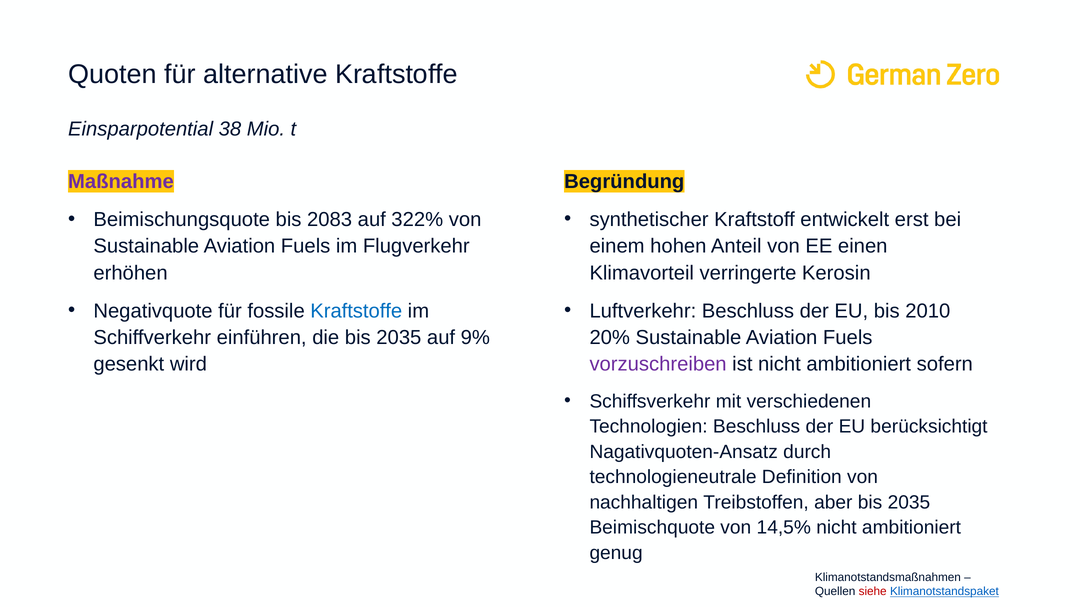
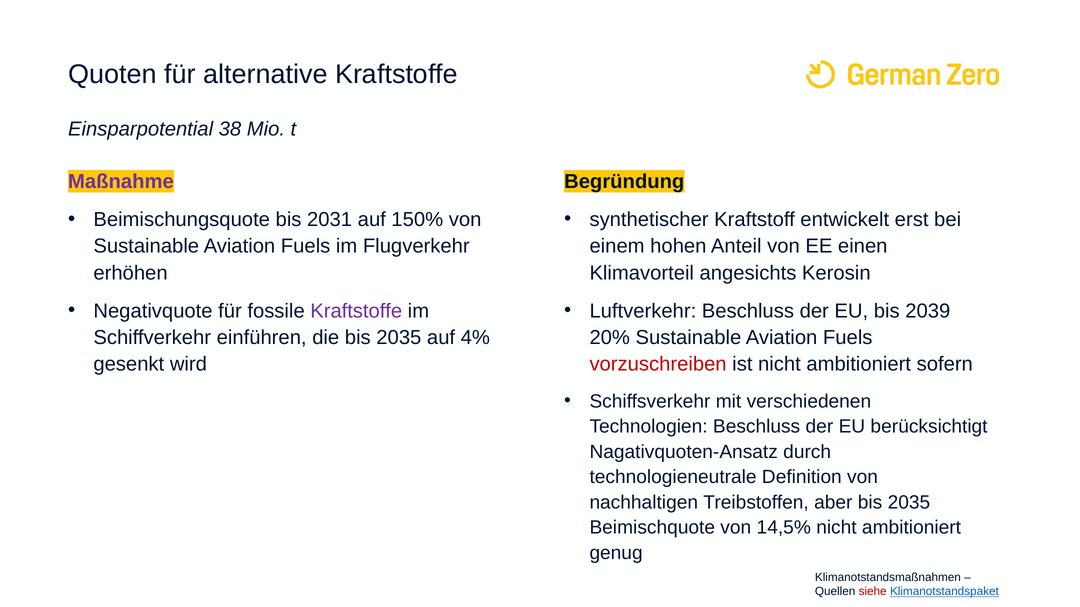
2083: 2083 -> 2031 (330, 220)
322%: 322% -> 150% (417, 220)
verringerte: verringerte -> angesichts (748, 273)
Kraftstoffe colour: blue -> purple (356, 311)
2010: 2010 -> 2039 (928, 311)
9%: 9% -> 4% (475, 338)
vorzuschreiben colour: purple -> red (658, 365)
